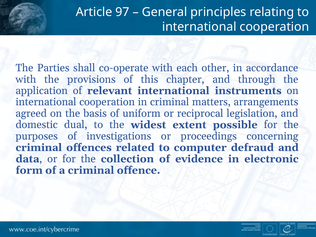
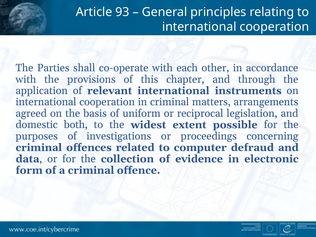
97: 97 -> 93 (123, 12)
dual: dual -> both (76, 125)
